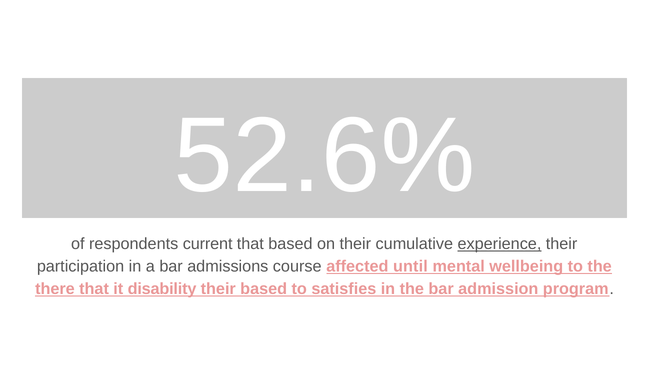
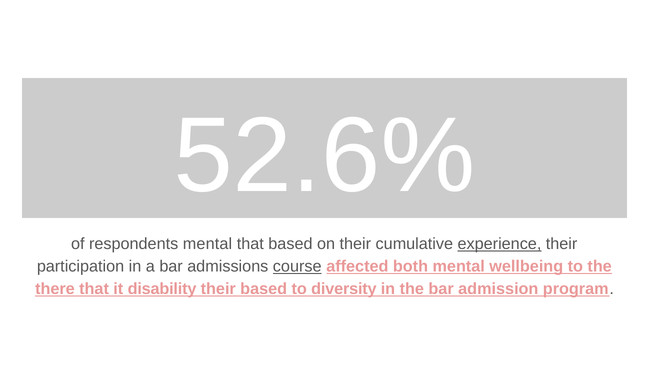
respondents current: current -> mental (208, 244)
course underline: none -> present (297, 266)
until: until -> both (410, 266)
satisfies: satisfies -> diversity (344, 289)
